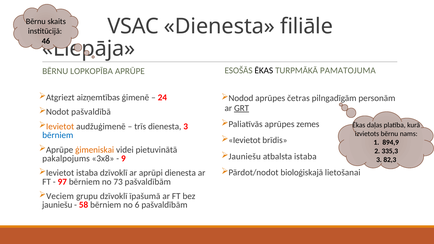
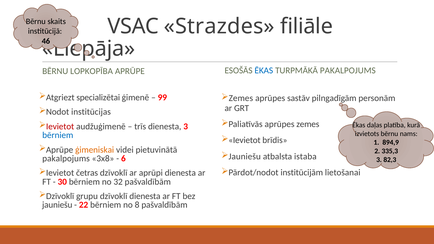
VSAC Dienesta: Dienesta -> Strazdes (219, 26)
ĒKAS colour: black -> blue (264, 71)
TURPMĀKĀ PAMATOJUMA: PAMATOJUMA -> PAKALPOJUMS (348, 71)
aizņemtības: aizņemtības -> specializētai (98, 98)
24: 24 -> 99 (162, 98)
Nodod: Nodod -> Zemes (241, 98)
četras: četras -> sastāv (298, 98)
GRT underline: present -> none (242, 108)
pašvaldībā: pašvaldībā -> institūcijas (91, 112)
Ievietot colour: orange -> red (60, 127)
9: 9 -> 6 (123, 159)
bioloģiskajā: bioloģiskajā -> institūcijām (302, 173)
Ievietot istaba: istaba -> četras (87, 173)
97: 97 -> 30 (62, 182)
73: 73 -> 32 (118, 182)
Veciem: Veciem -> Dzīvoklī (60, 196)
dzīvoklī īpašumā: īpašumā -> dienesta (145, 196)
58: 58 -> 22 (84, 205)
6: 6 -> 8 (137, 205)
